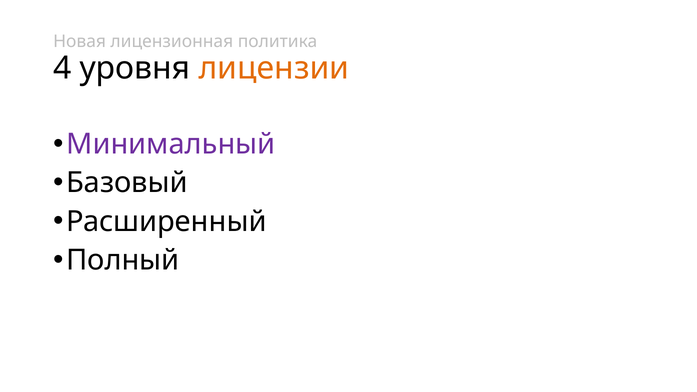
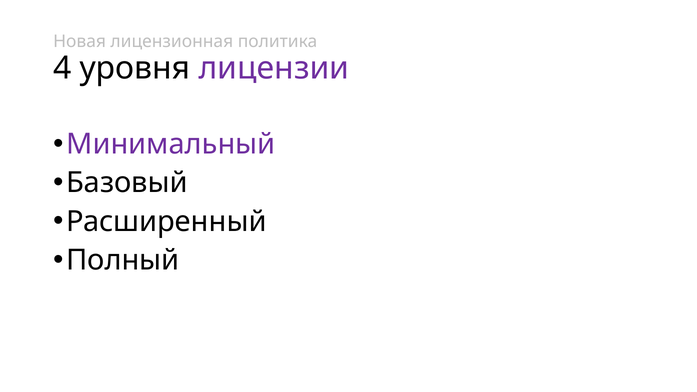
лицензии colour: orange -> purple (274, 68)
